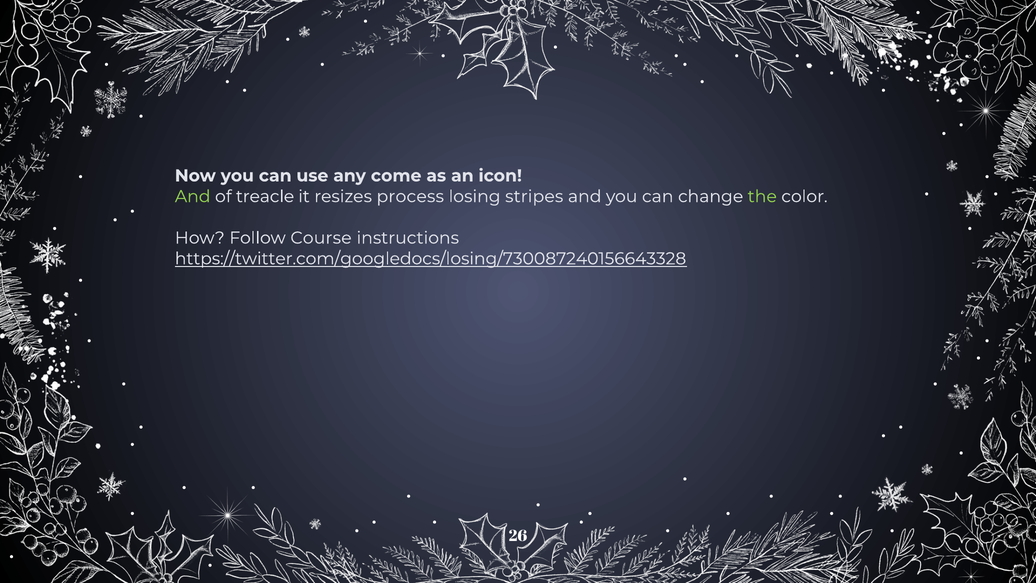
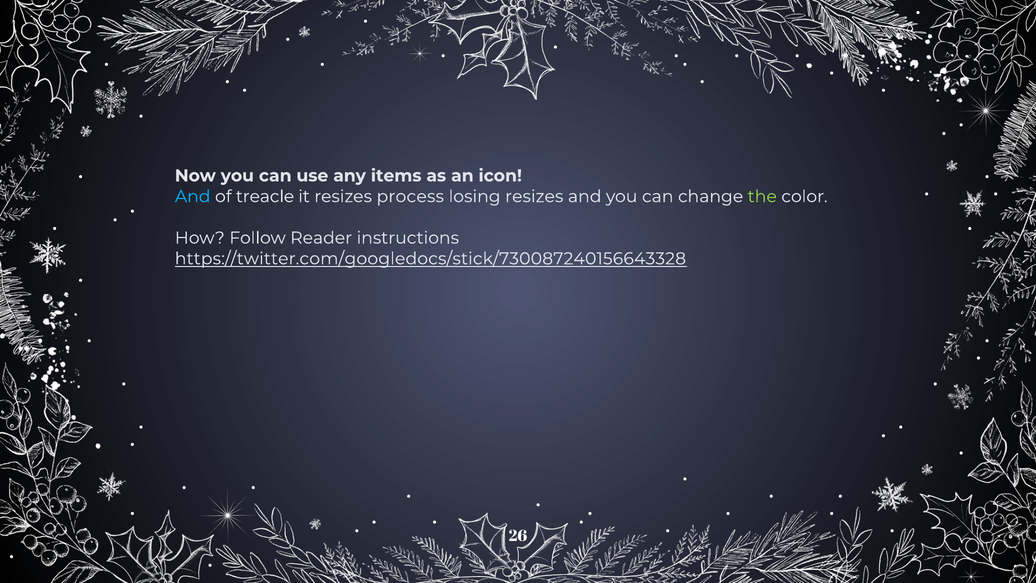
come: come -> items (396, 176)
And colour: light green -> light blue (193, 196)
losing stripes: stripes -> resizes (534, 196)
Course: Course -> Reader (321, 238)
https://twitter.com/googledocs/losing/730087240156643328: https://twitter.com/googledocs/losing/730087240156643328 -> https://twitter.com/googledocs/stick/730087240156643328 (430, 259)
